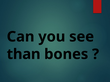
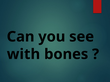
than: than -> with (23, 55)
